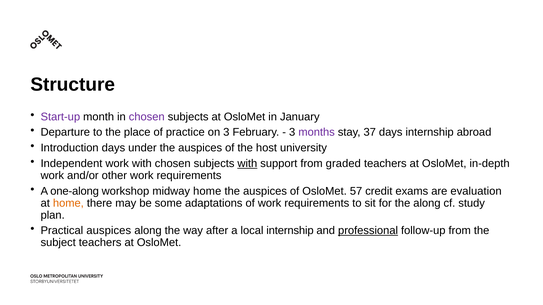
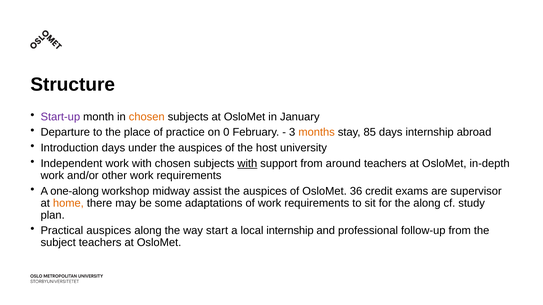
chosen colour: purple -> orange (147, 117)
on 3: 3 -> 0 (226, 132)
months colour: purple -> orange (317, 132)
37: 37 -> 85 (370, 132)
graded: graded -> around (343, 164)
midway home: home -> assist (207, 191)
57: 57 -> 36 (356, 191)
evaluation: evaluation -> supervisor (476, 191)
after: after -> start (217, 231)
professional underline: present -> none (368, 231)
